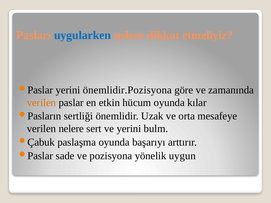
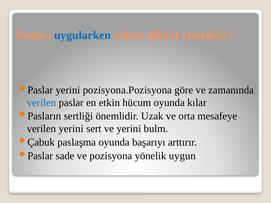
önemlidir.Pozisyona: önemlidir.Pozisyona -> pozisyona.Pozisyona (127, 90)
verilen colour: orange -> blue (41, 103)
verilen nelere: nelere -> yerini (71, 129)
